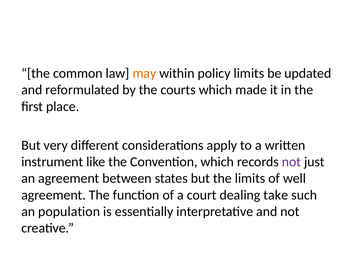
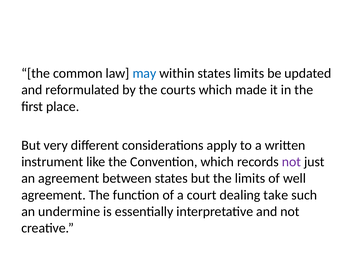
may colour: orange -> blue (144, 73)
within policy: policy -> states (214, 73)
population: population -> undermine (69, 211)
